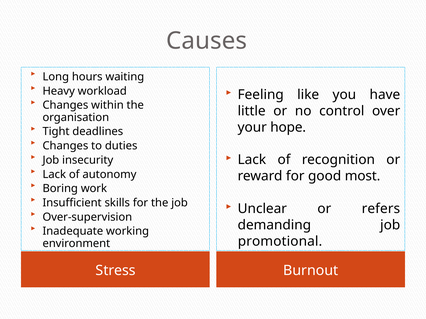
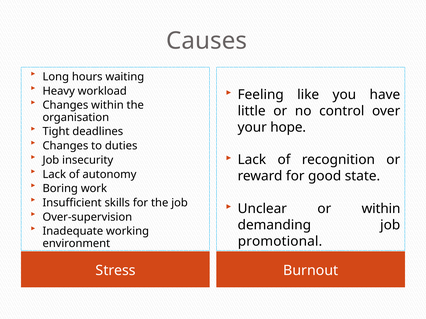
most: most -> state (362, 176)
or refers: refers -> within (381, 209)
